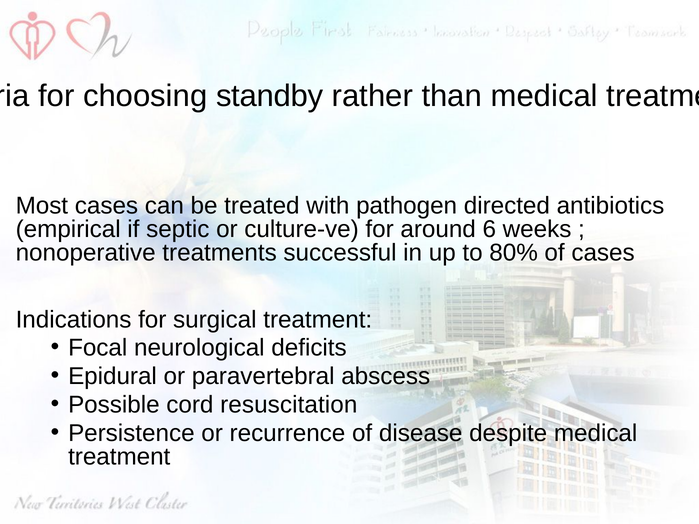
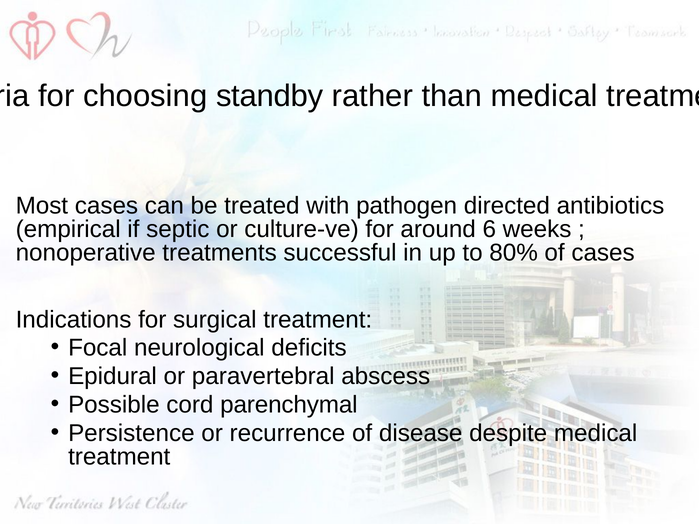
resuscitation: resuscitation -> parenchymal (289, 405)
